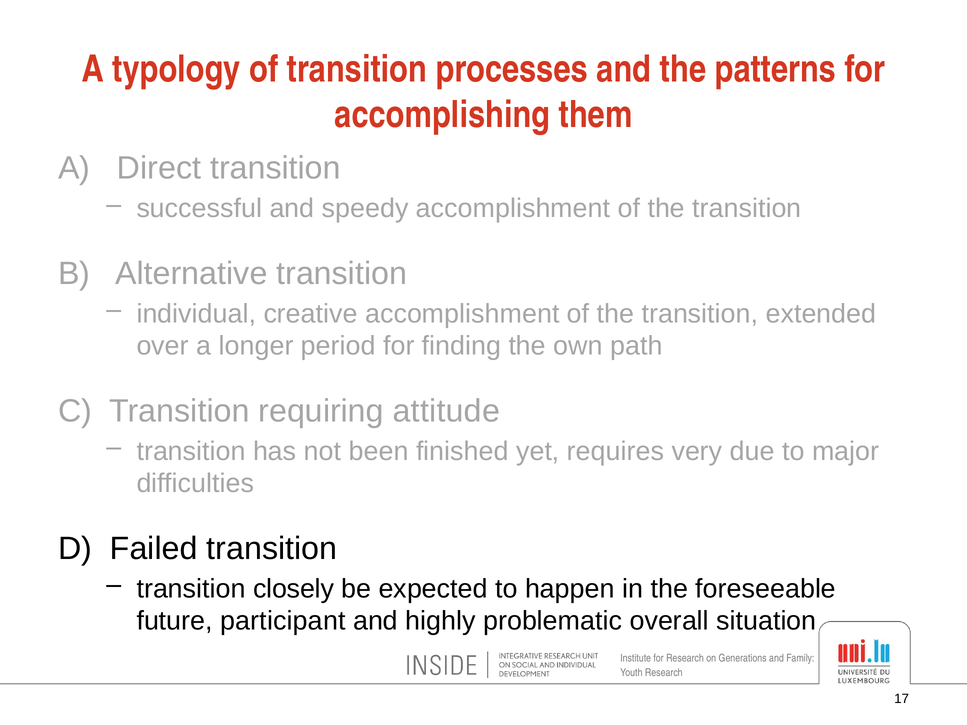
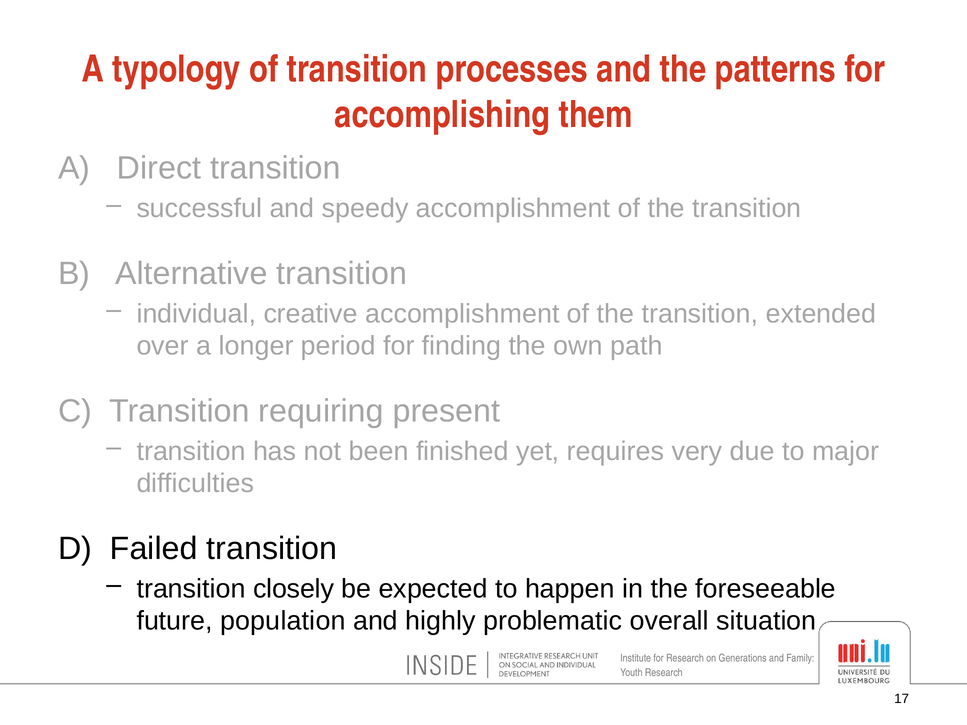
attitude: attitude -> present (447, 411)
participant: participant -> population (283, 621)
